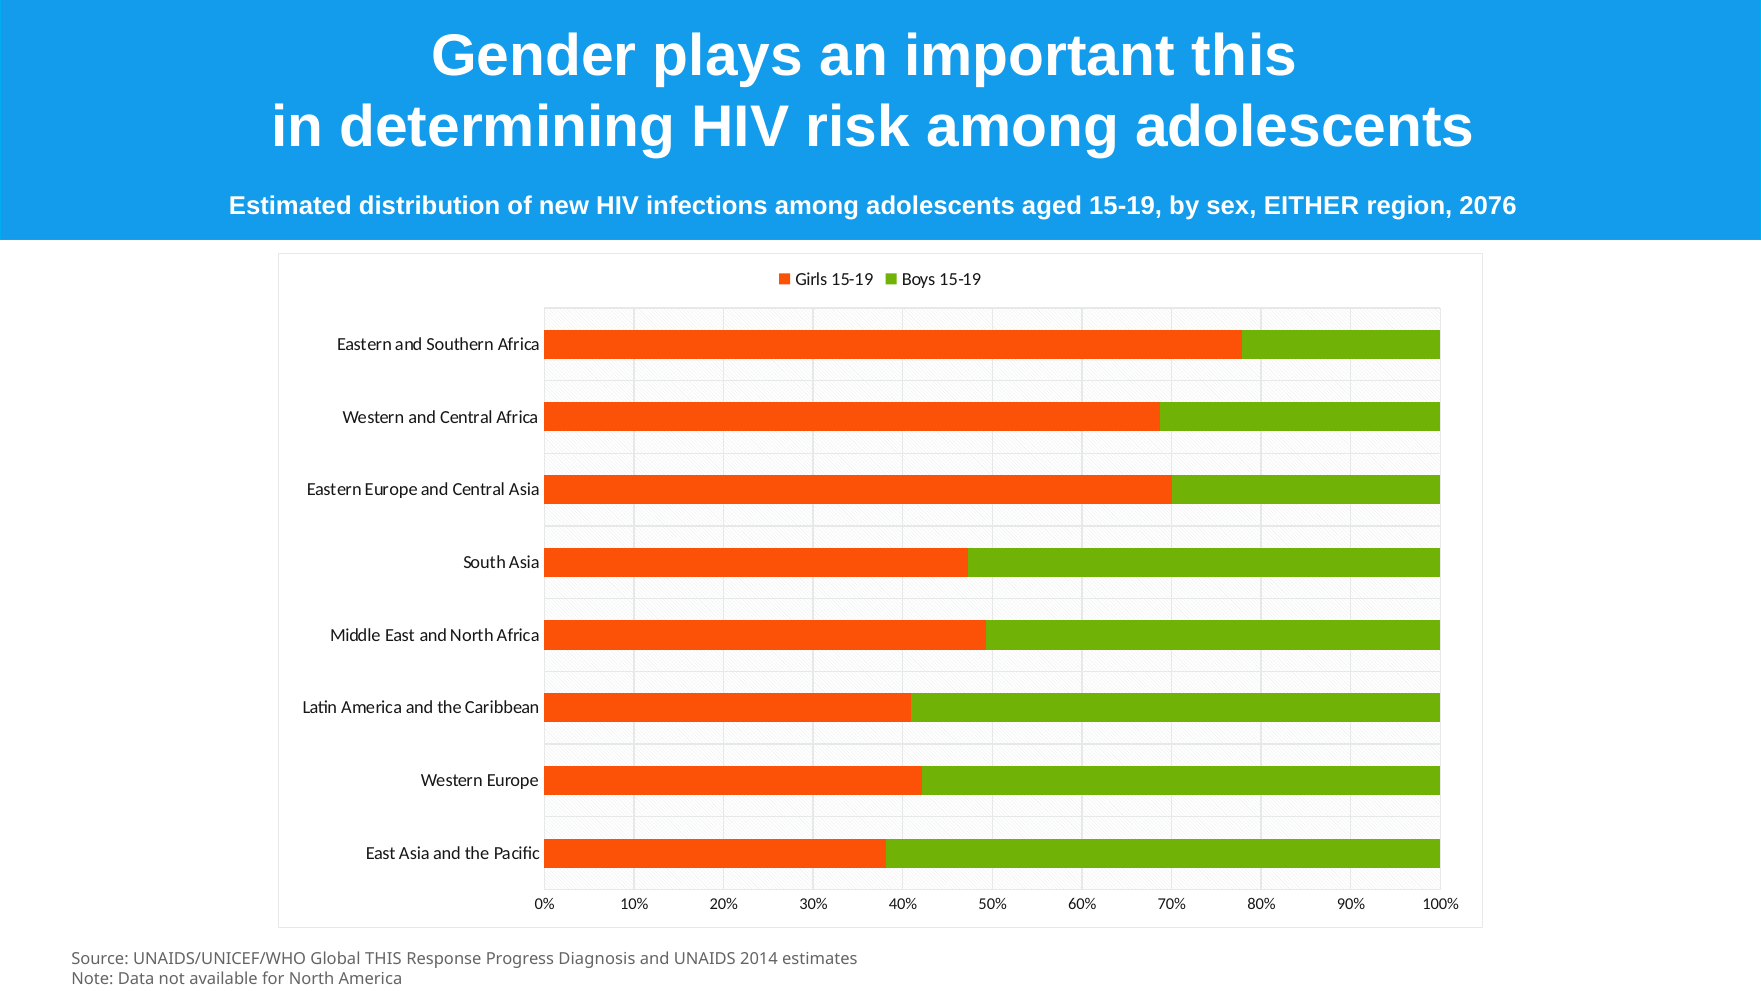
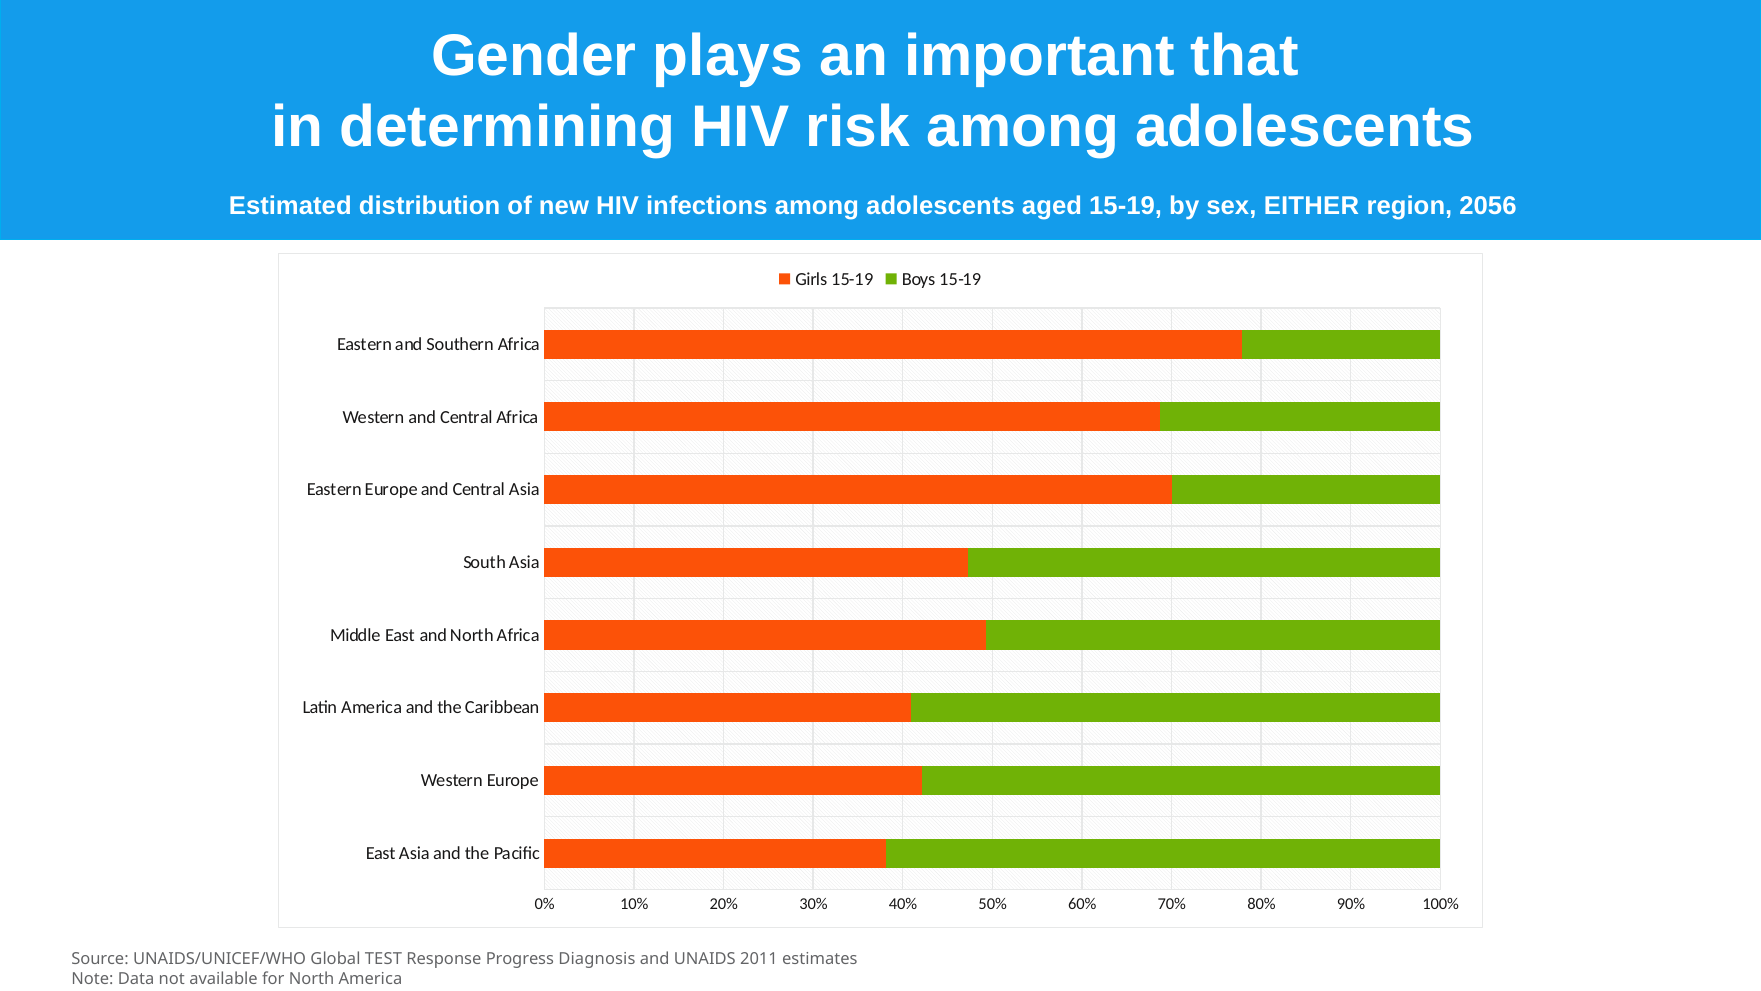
important this: this -> that (1245, 56)
2076: 2076 -> 2056 (1488, 206)
Global THIS: THIS -> TEST (383, 959)
2014: 2014 -> 2011 (759, 959)
